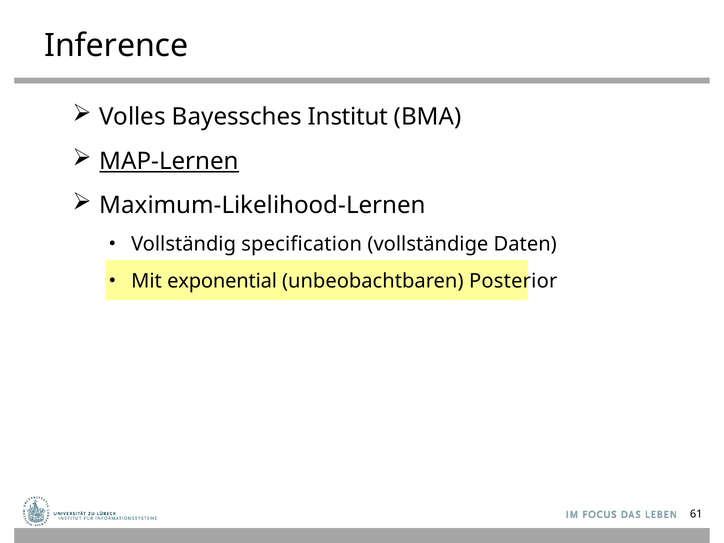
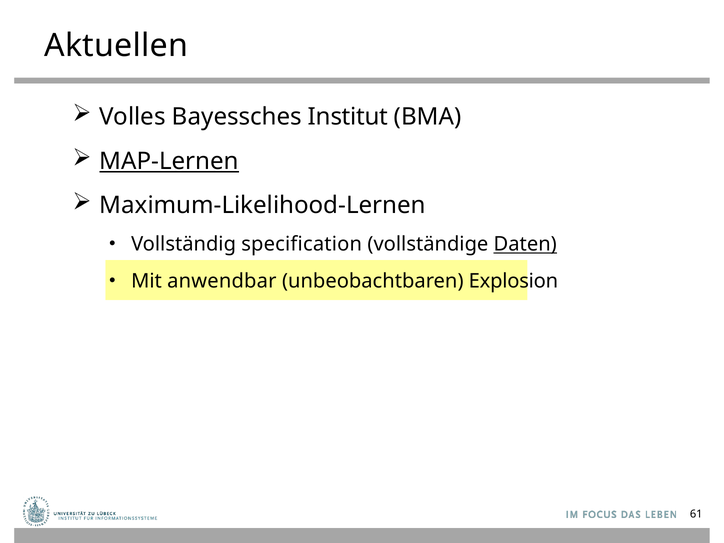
Inference: Inference -> Aktuellen (116, 46)
Daten underline: none -> present (525, 244)
exponential: exponential -> anwendbar (222, 281)
Posterior: Posterior -> Explosion (513, 281)
